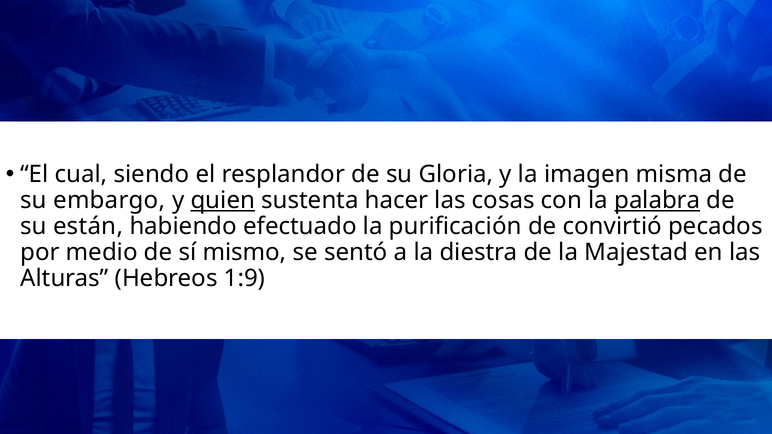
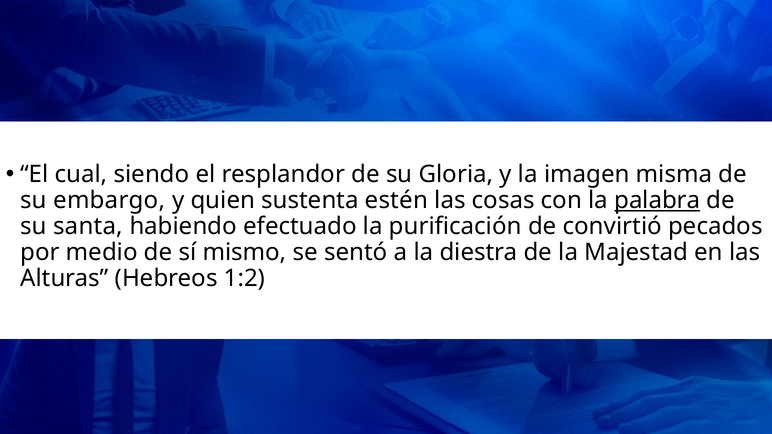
quien underline: present -> none (223, 200)
hacer: hacer -> estén (396, 200)
están: están -> santa (88, 227)
1:9: 1:9 -> 1:2 (245, 279)
